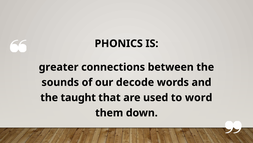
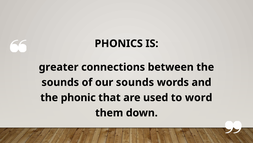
our decode: decode -> sounds (135, 82)
taught: taught -> phonic (78, 97)
